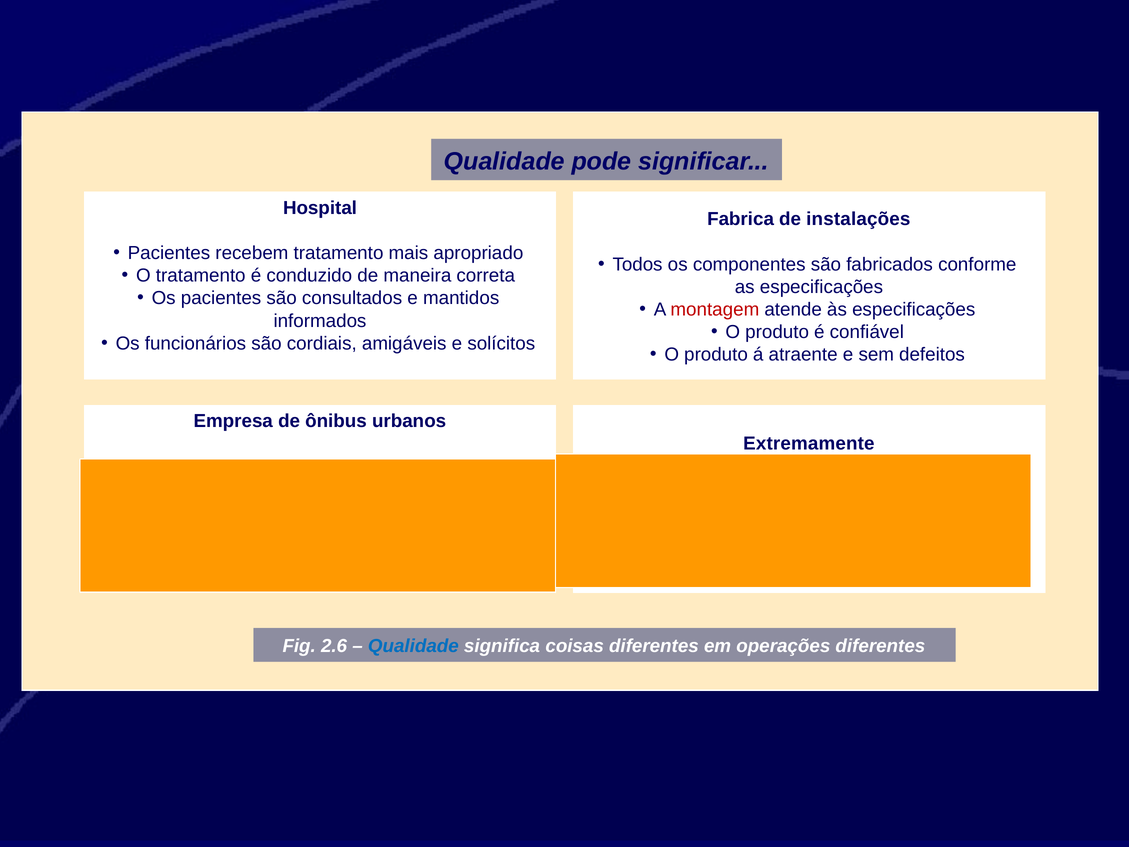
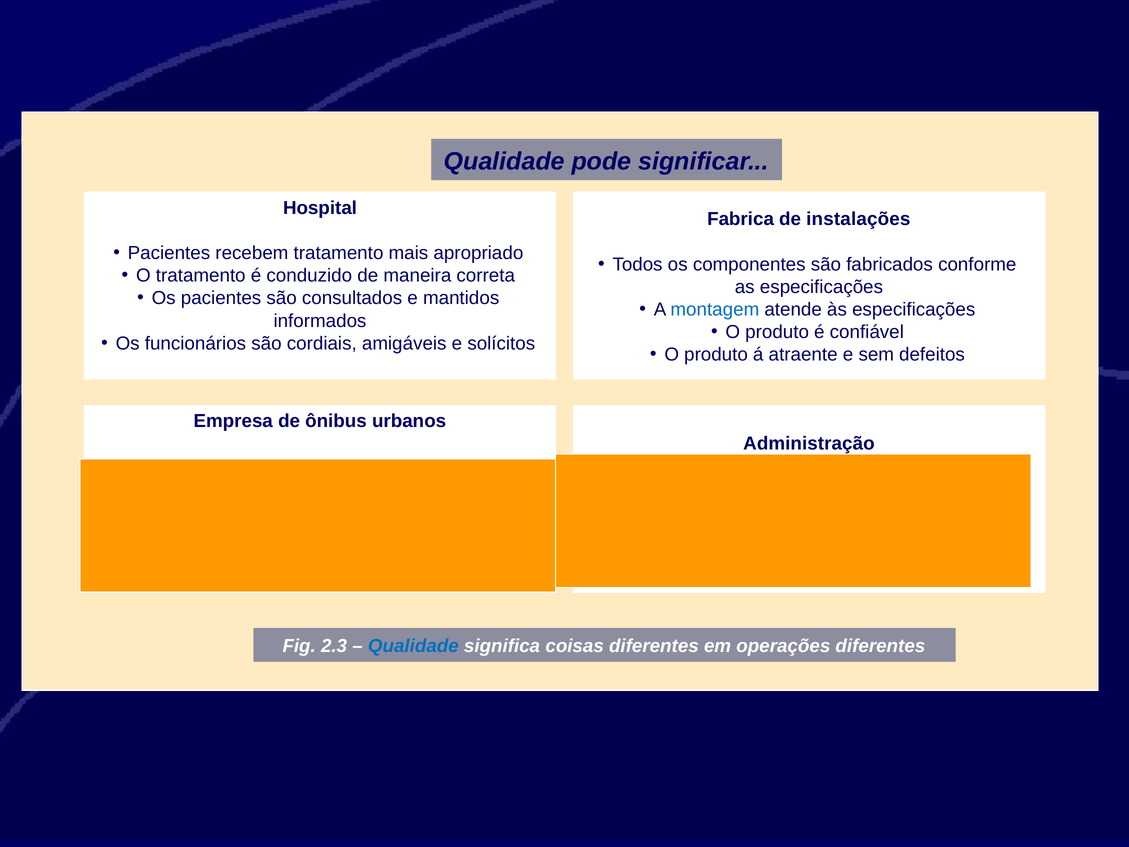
montagem colour: red -> blue (715, 309)
Extremamente: Extremamente -> Administração (809, 444)
2.6: 2.6 -> 2.3 (334, 646)
